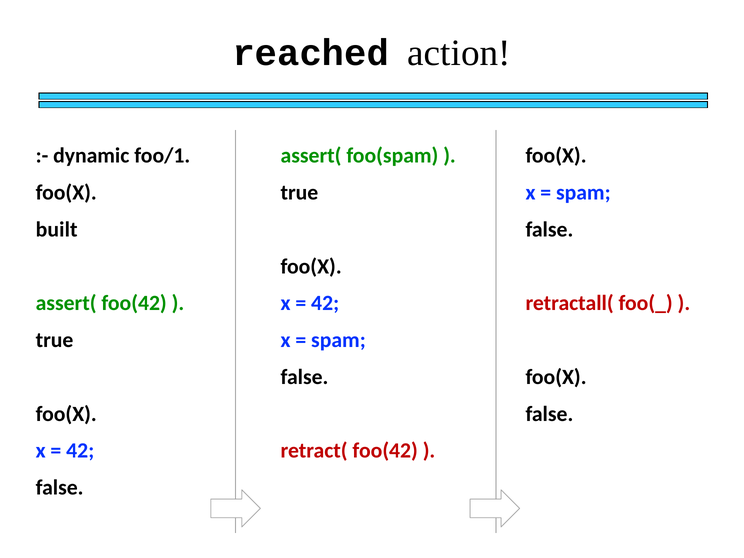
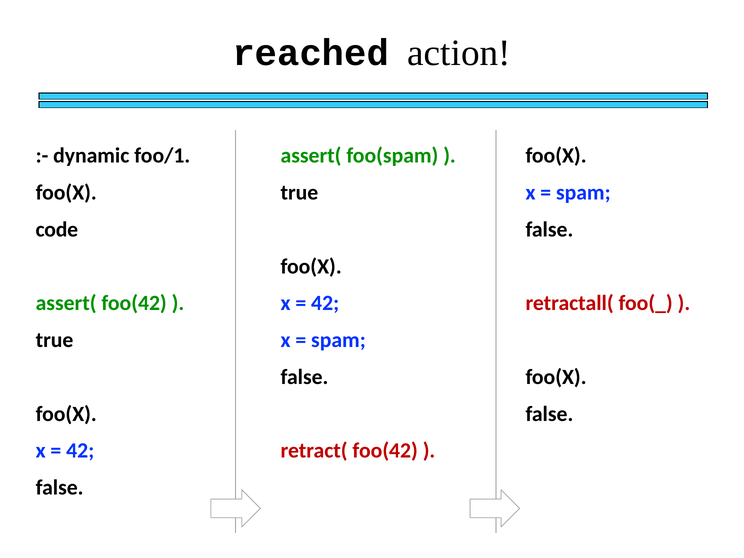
built: built -> code (57, 229)
